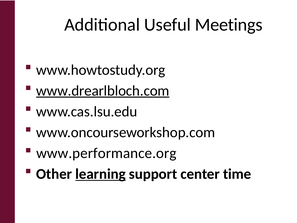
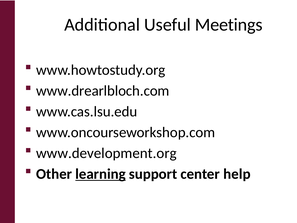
www.drearlbloch.com underline: present -> none (103, 91)
www.performance.org: www.performance.org -> www.development.org (106, 153)
time: time -> help (237, 174)
